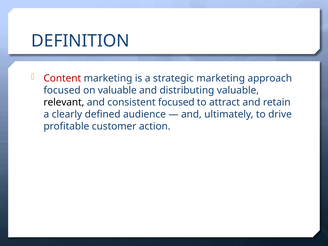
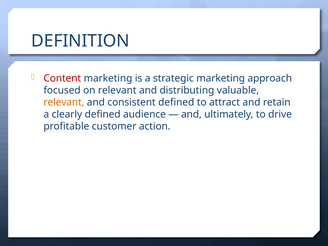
on valuable: valuable -> relevant (117, 90)
relevant colour: black -> orange (64, 102)
consistent focused: focused -> defined (176, 102)
